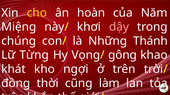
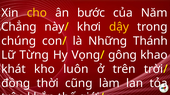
hoàn: hoàn -> bước (91, 13)
Miệng: Miệng -> Chẳng (19, 27)
dậy colour: pink -> yellow (119, 27)
ngợi: ngợi -> luôn (76, 70)
